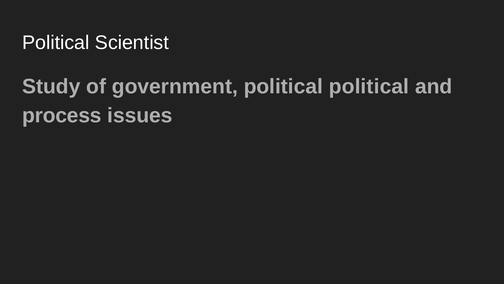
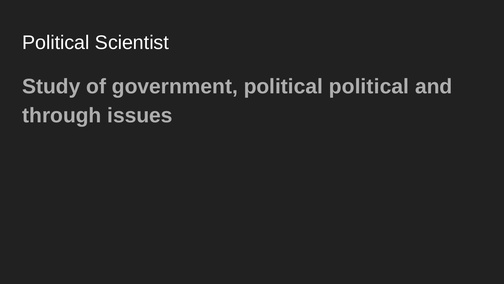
process: process -> through (62, 115)
